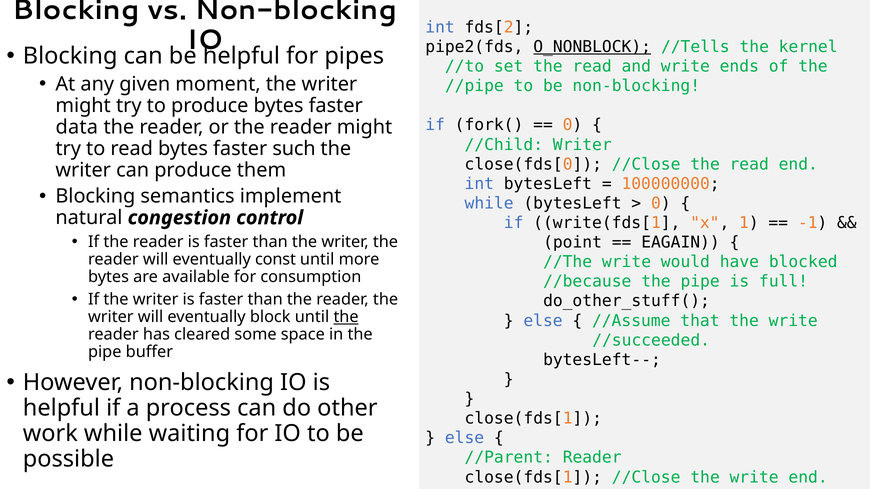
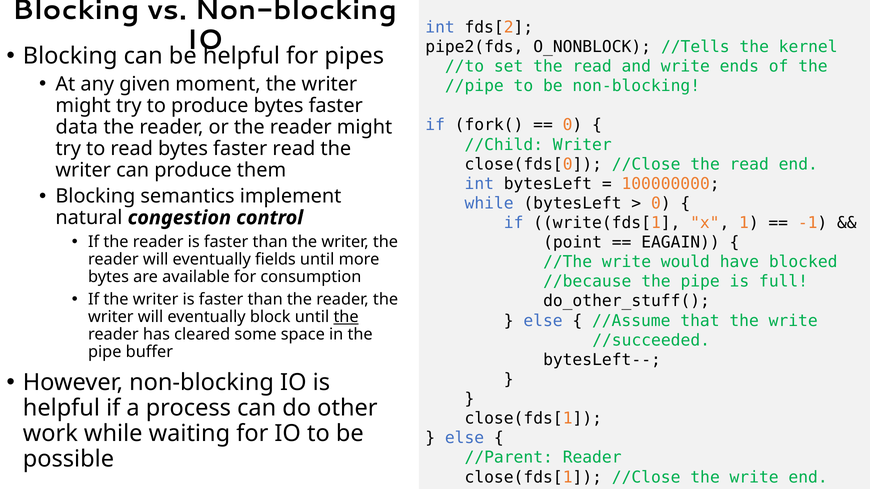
O_NONBLOCK underline: present -> none (592, 47)
faster such: such -> read (294, 149)
const: const -> fields (275, 260)
